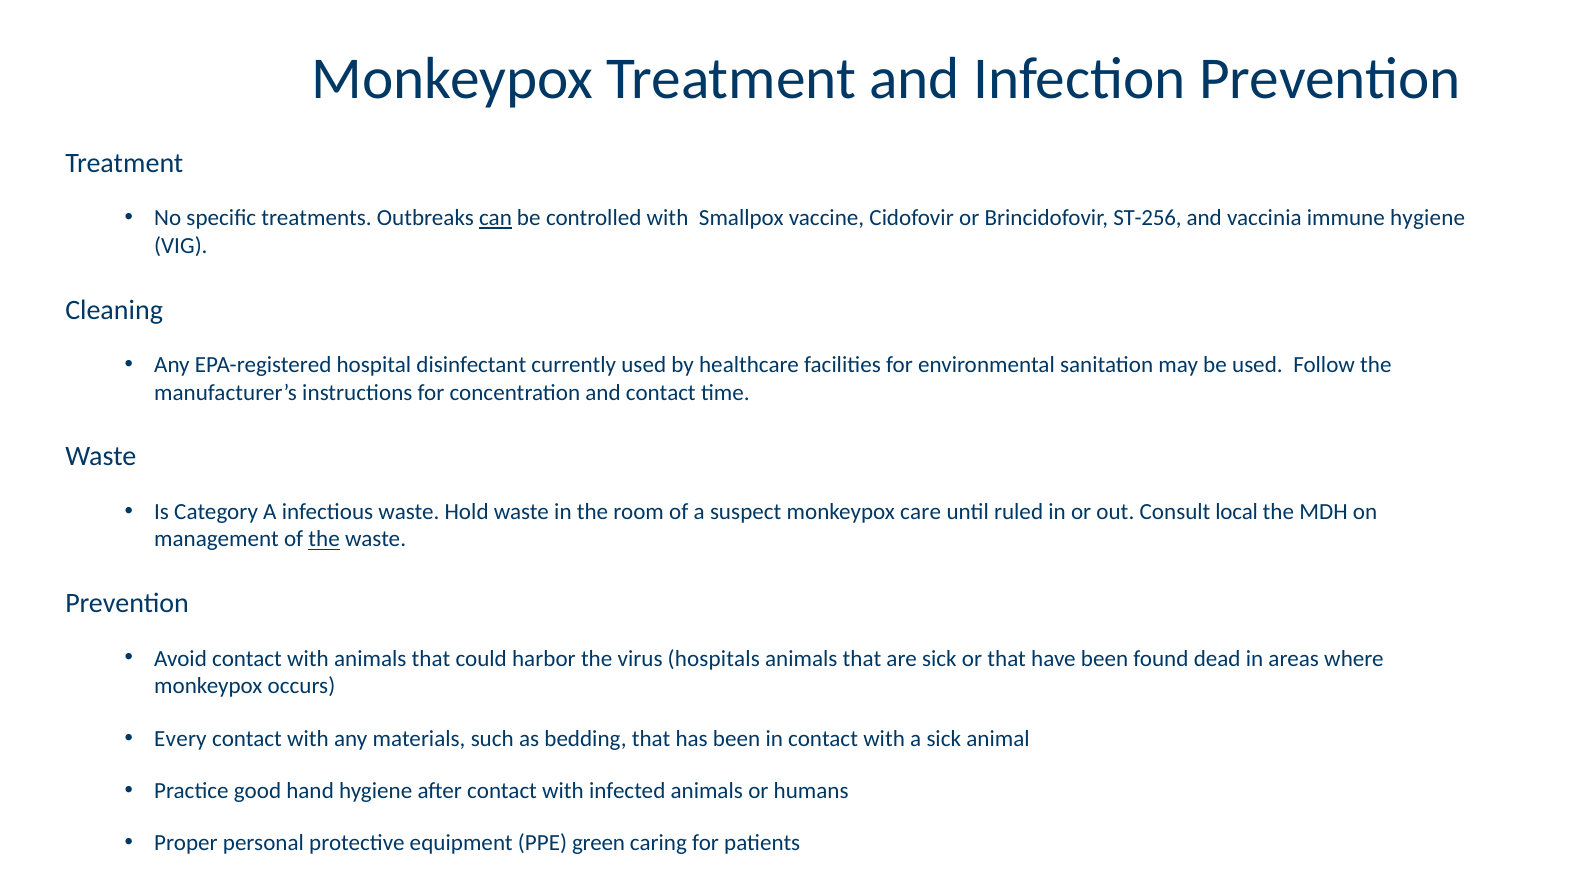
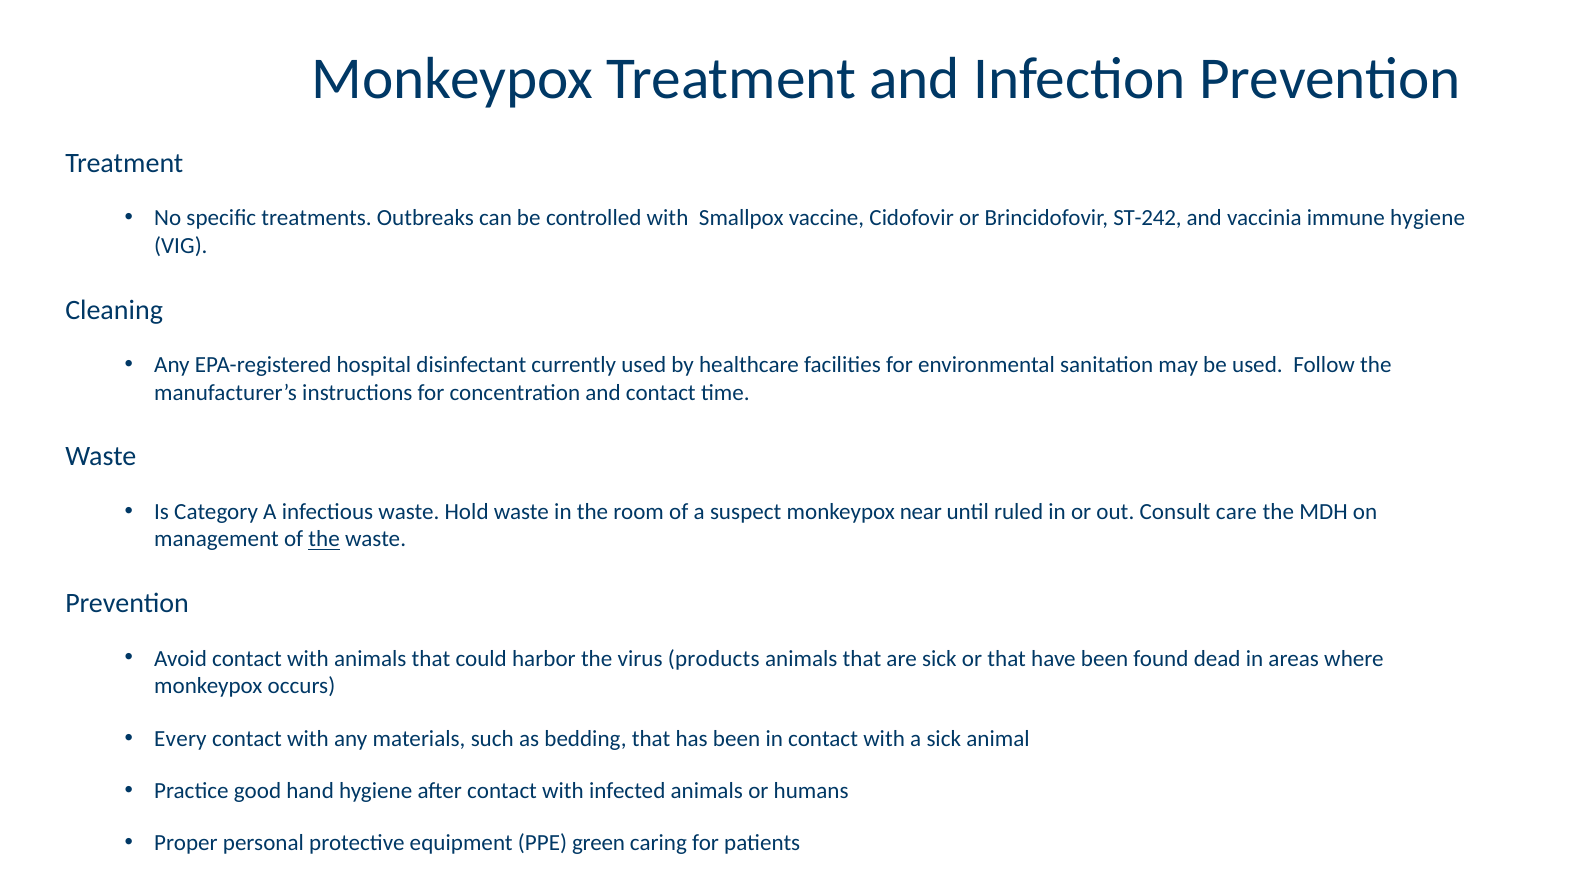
can underline: present -> none (495, 218)
ST-256: ST-256 -> ST-242 (1147, 218)
care: care -> near (921, 512)
local: local -> care (1236, 512)
hospitals: hospitals -> products (714, 658)
